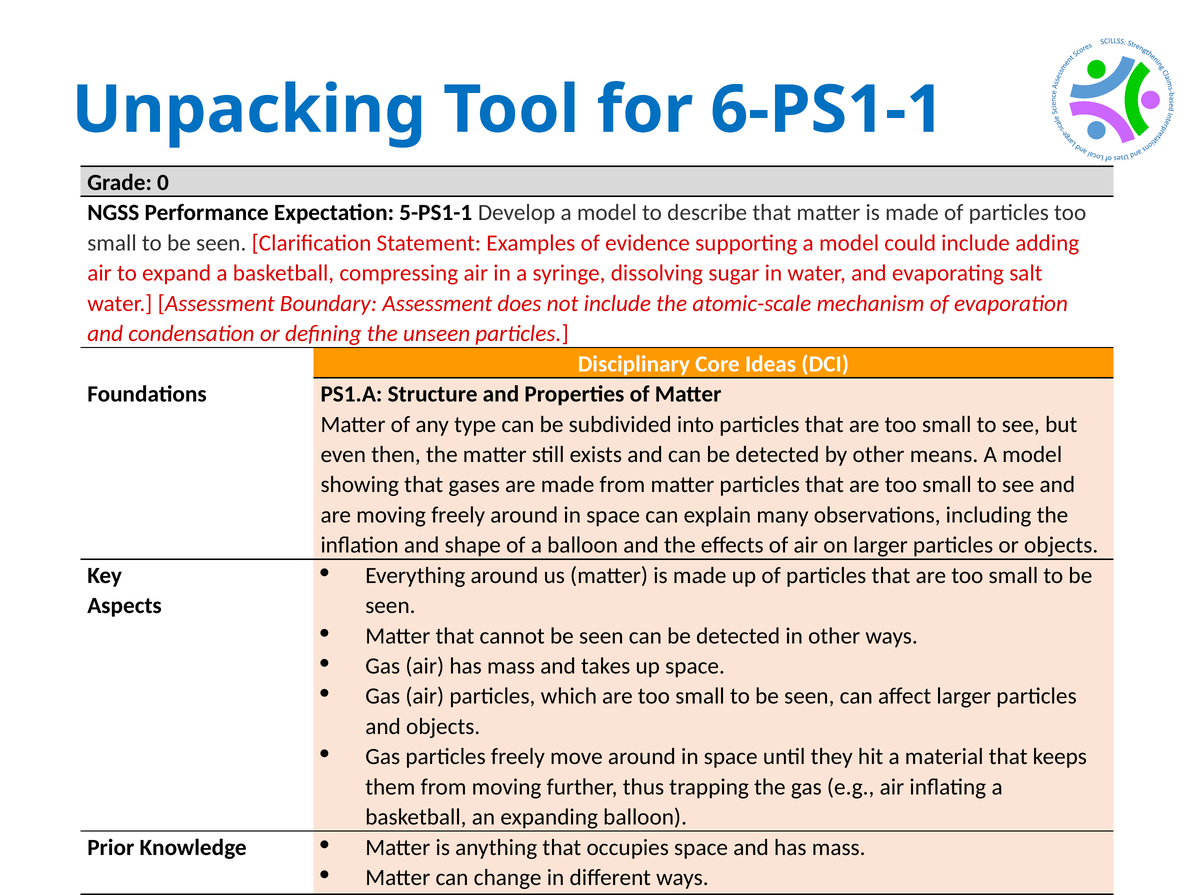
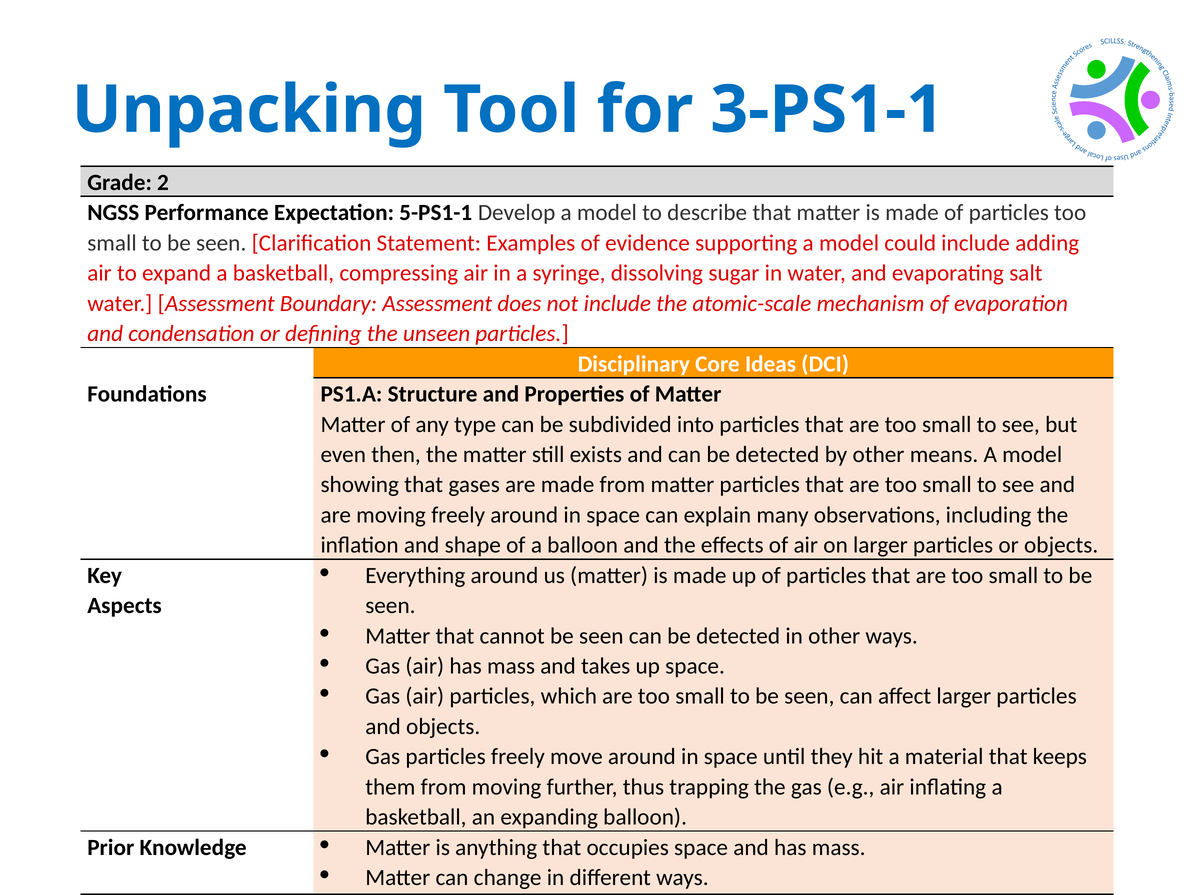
6-PS1-1: 6-PS1-1 -> 3-PS1-1 (827, 110)
0: 0 -> 2 (163, 183)
